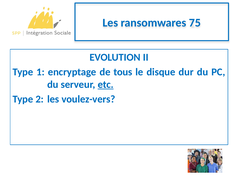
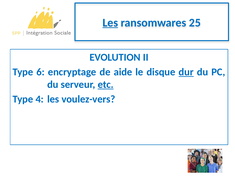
Les underline: none -> present (110, 23)
75: 75 -> 25 (195, 23)
1: 1 -> 6 (41, 72)
tous: tous -> aide (123, 72)
dur underline: none -> present (186, 72)
2: 2 -> 4 (40, 99)
